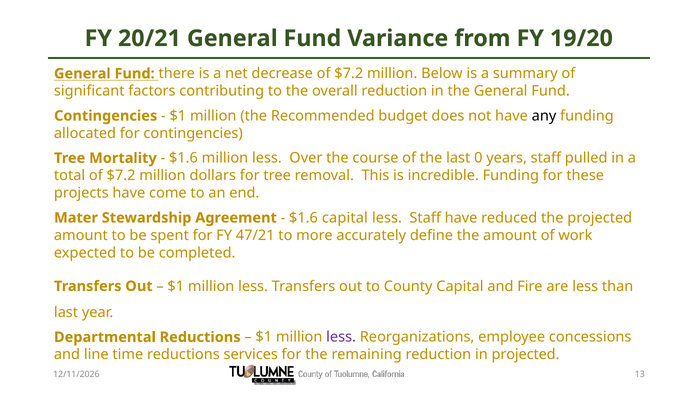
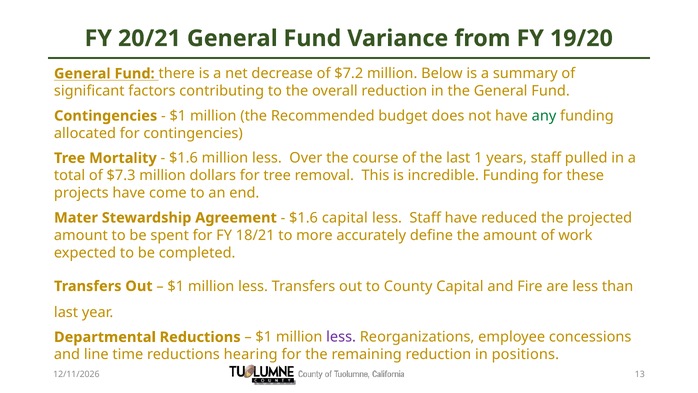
any colour: black -> green (544, 116)
0: 0 -> 1 (478, 158)
total of $7.2: $7.2 -> $7.3 (121, 175)
47/21: 47/21 -> 18/21 (255, 235)
services: services -> hearing (251, 354)
in projected: projected -> positions (525, 354)
